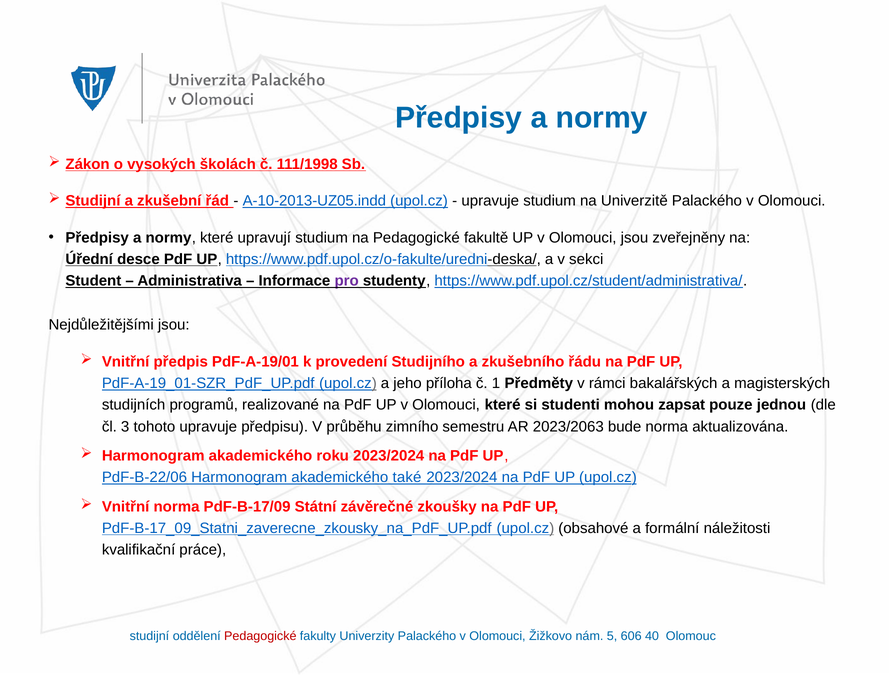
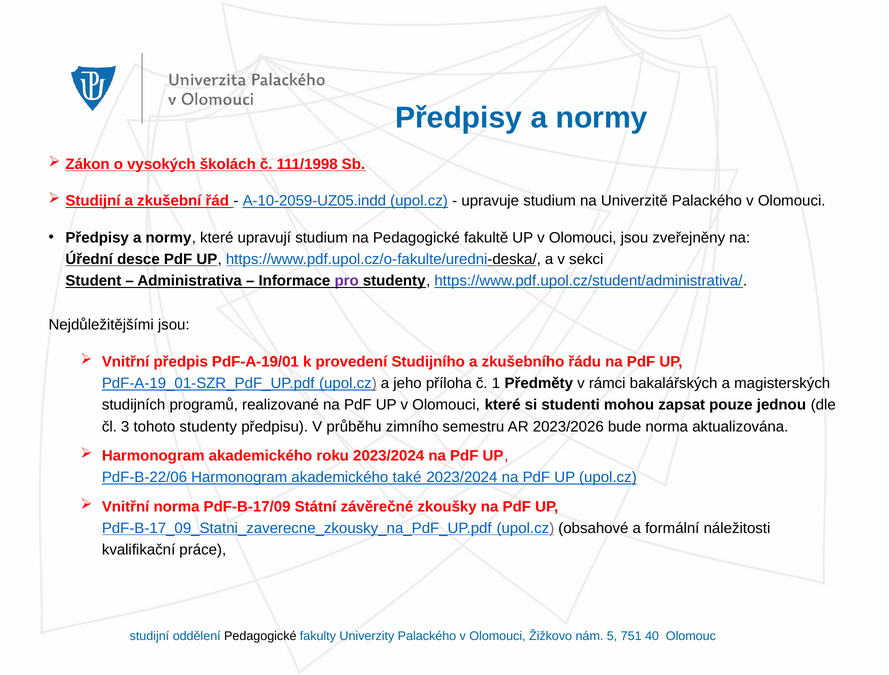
A-10-2013-UZ05.indd: A-10-2013-UZ05.indd -> A-10-2059-UZ05.indd (314, 201)
tohoto upravuje: upravuje -> studenty (208, 427)
2023/2063: 2023/2063 -> 2023/2026 (568, 427)
Pedagogické colour: red -> black (260, 637)
606: 606 -> 751 (631, 637)
